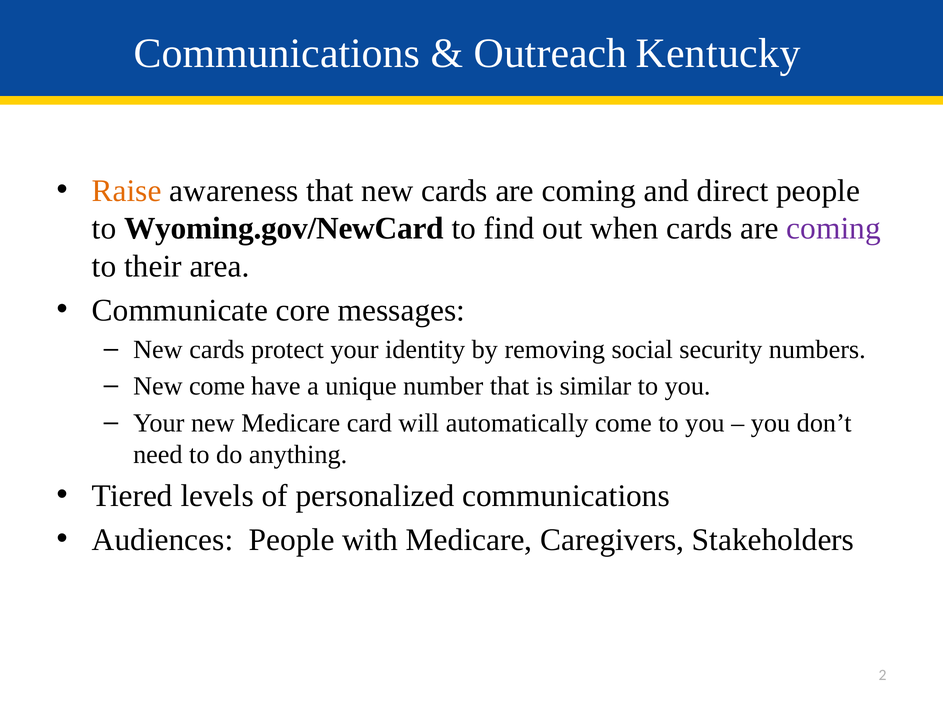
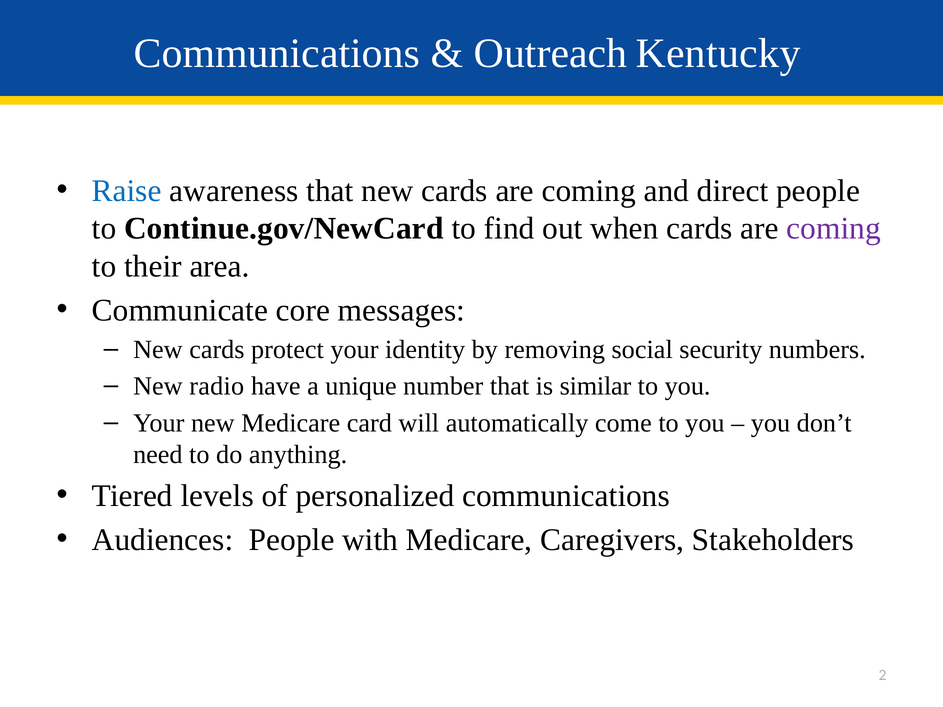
Raise colour: orange -> blue (127, 191)
Wyoming.gov/NewCard: Wyoming.gov/NewCard -> Continue.gov/NewCard (284, 229)
New come: come -> radio (217, 386)
